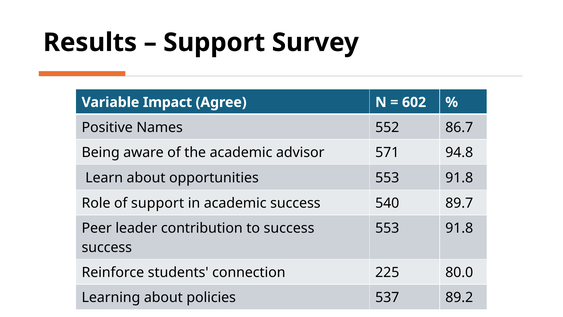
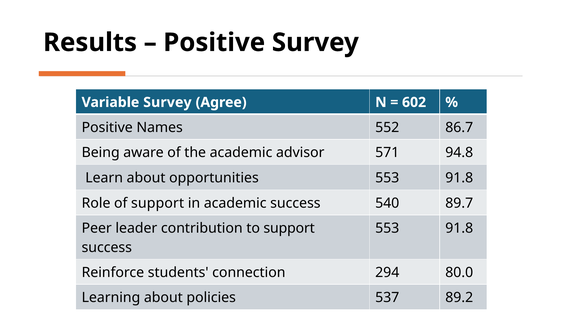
Support: Support -> Positive (214, 42)
Variable Impact: Impact -> Survey (167, 102)
to success: success -> support (289, 228)
225: 225 -> 294 (387, 272)
